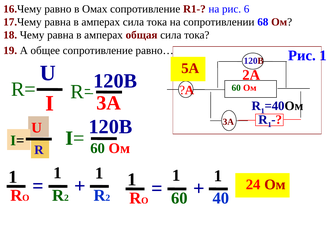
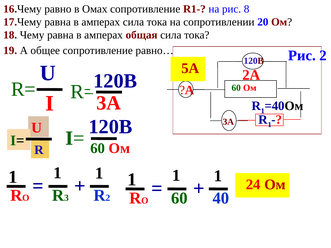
6: 6 -> 8 (247, 9)
68: 68 -> 20 (263, 22)
Рис 1: 1 -> 2 (323, 55)
2: 2 -> 3 (66, 198)
